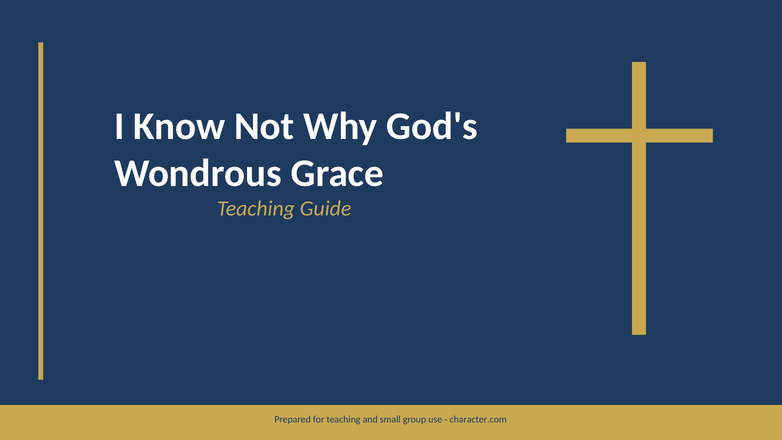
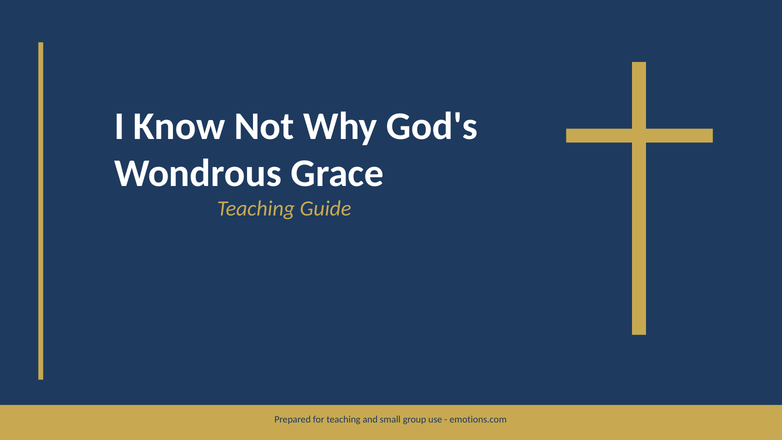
character.com: character.com -> emotions.com (478, 420)
